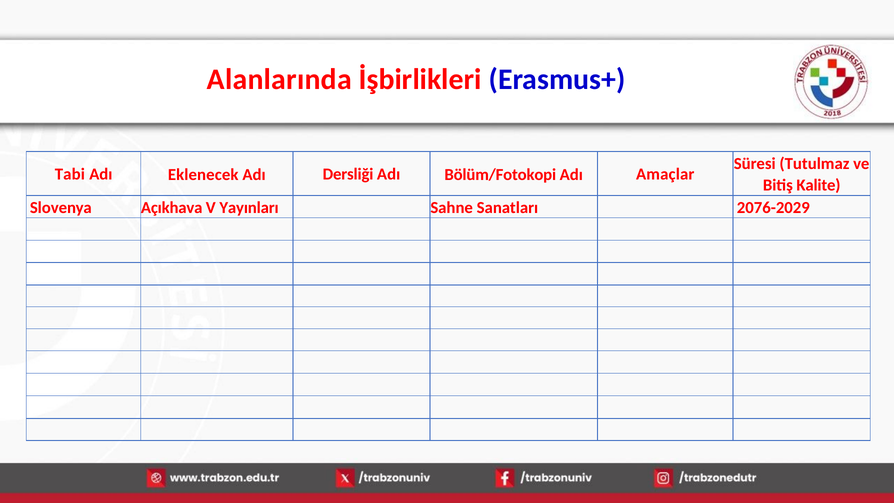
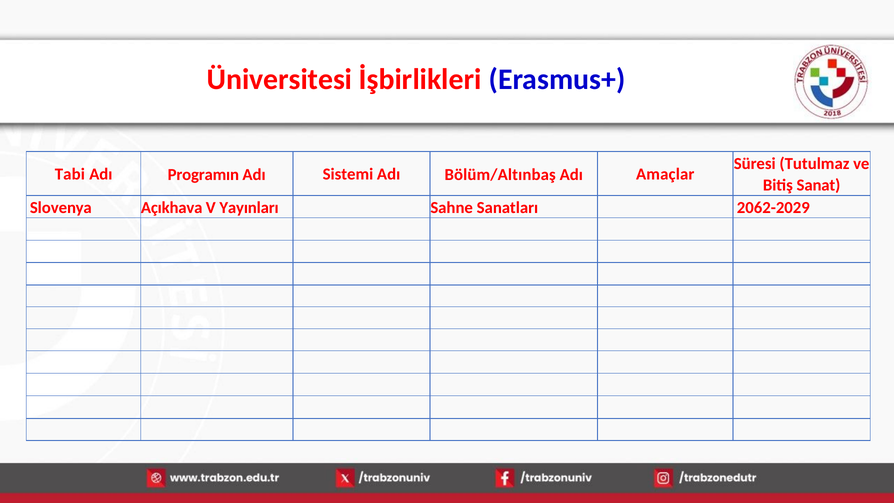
Alanlarında: Alanlarında -> Üniversitesi (280, 79)
Eklenecek: Eklenecek -> Programın (203, 175)
Dersliği: Dersliği -> Sistemi (348, 174)
Bölüm/Fotokopi: Bölüm/Fotokopi -> Bölüm/Altınbaş (500, 175)
Kalite: Kalite -> Sanat (818, 185)
2076-2029: 2076-2029 -> 2062-2029 (773, 207)
